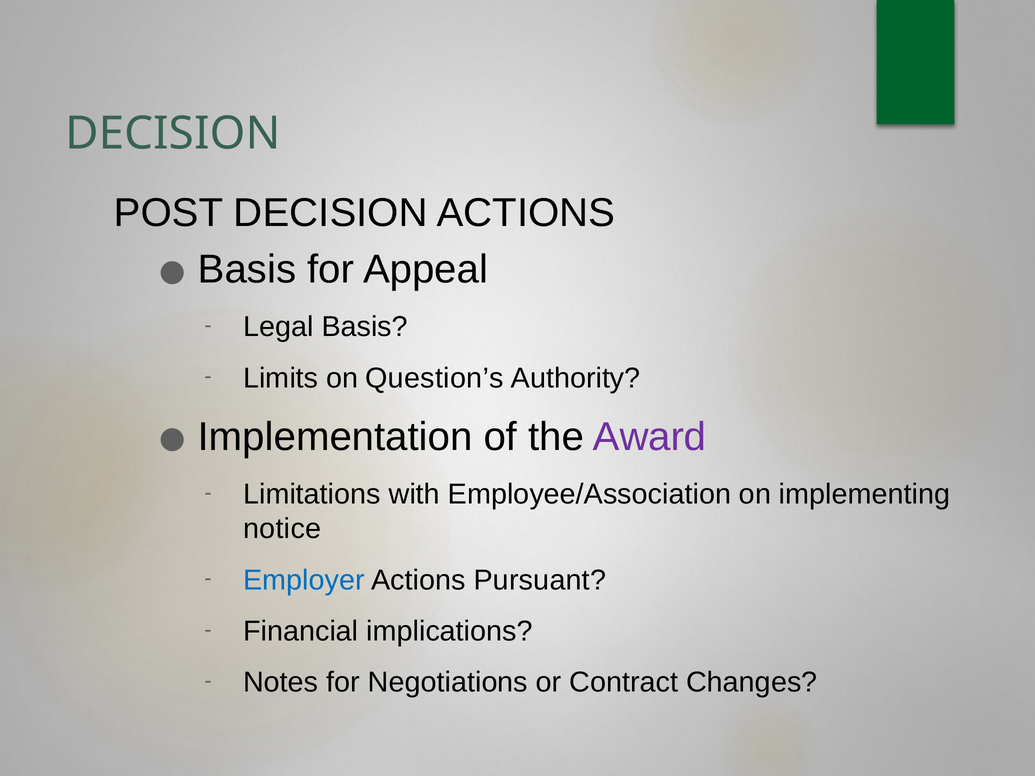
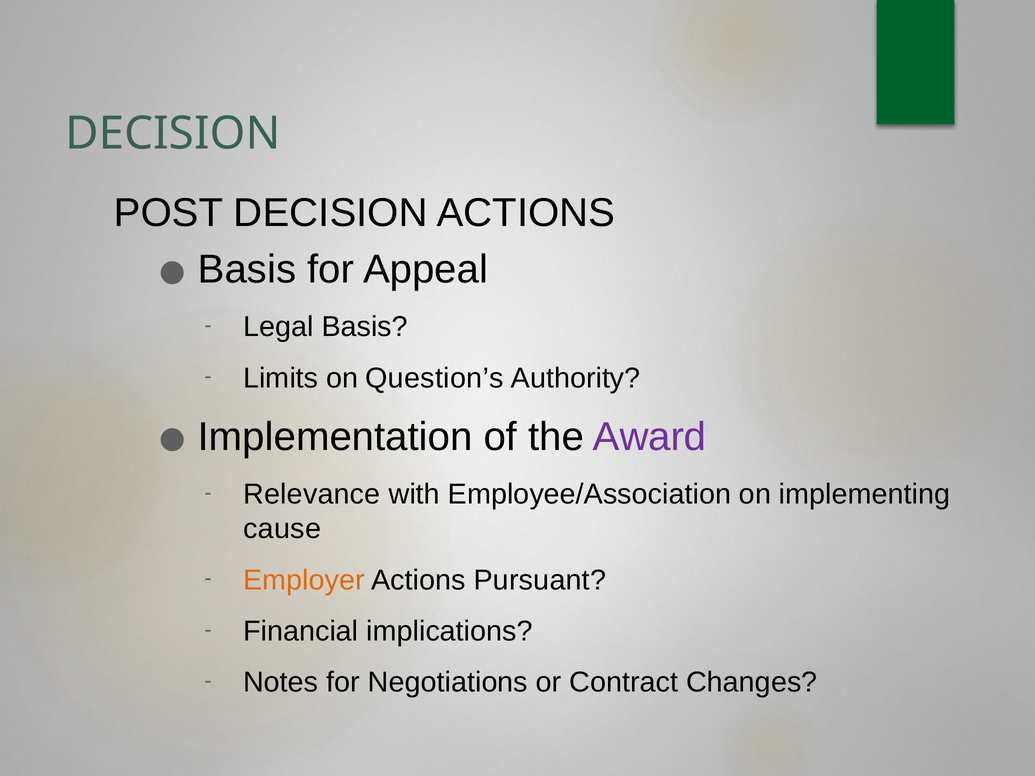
Limitations: Limitations -> Relevance (312, 494)
notice: notice -> cause (282, 529)
Employer colour: blue -> orange (304, 580)
